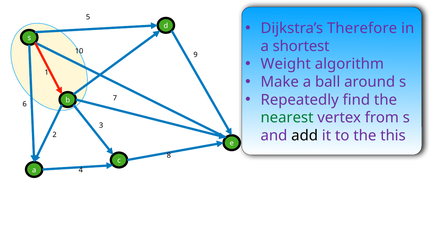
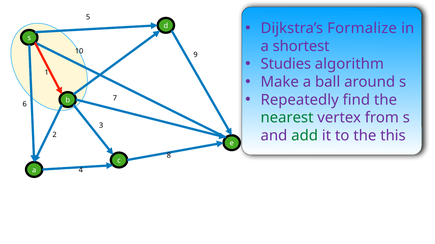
Therefore: Therefore -> Formalize (362, 28)
Weight: Weight -> Studies (286, 64)
add colour: black -> green (305, 136)
